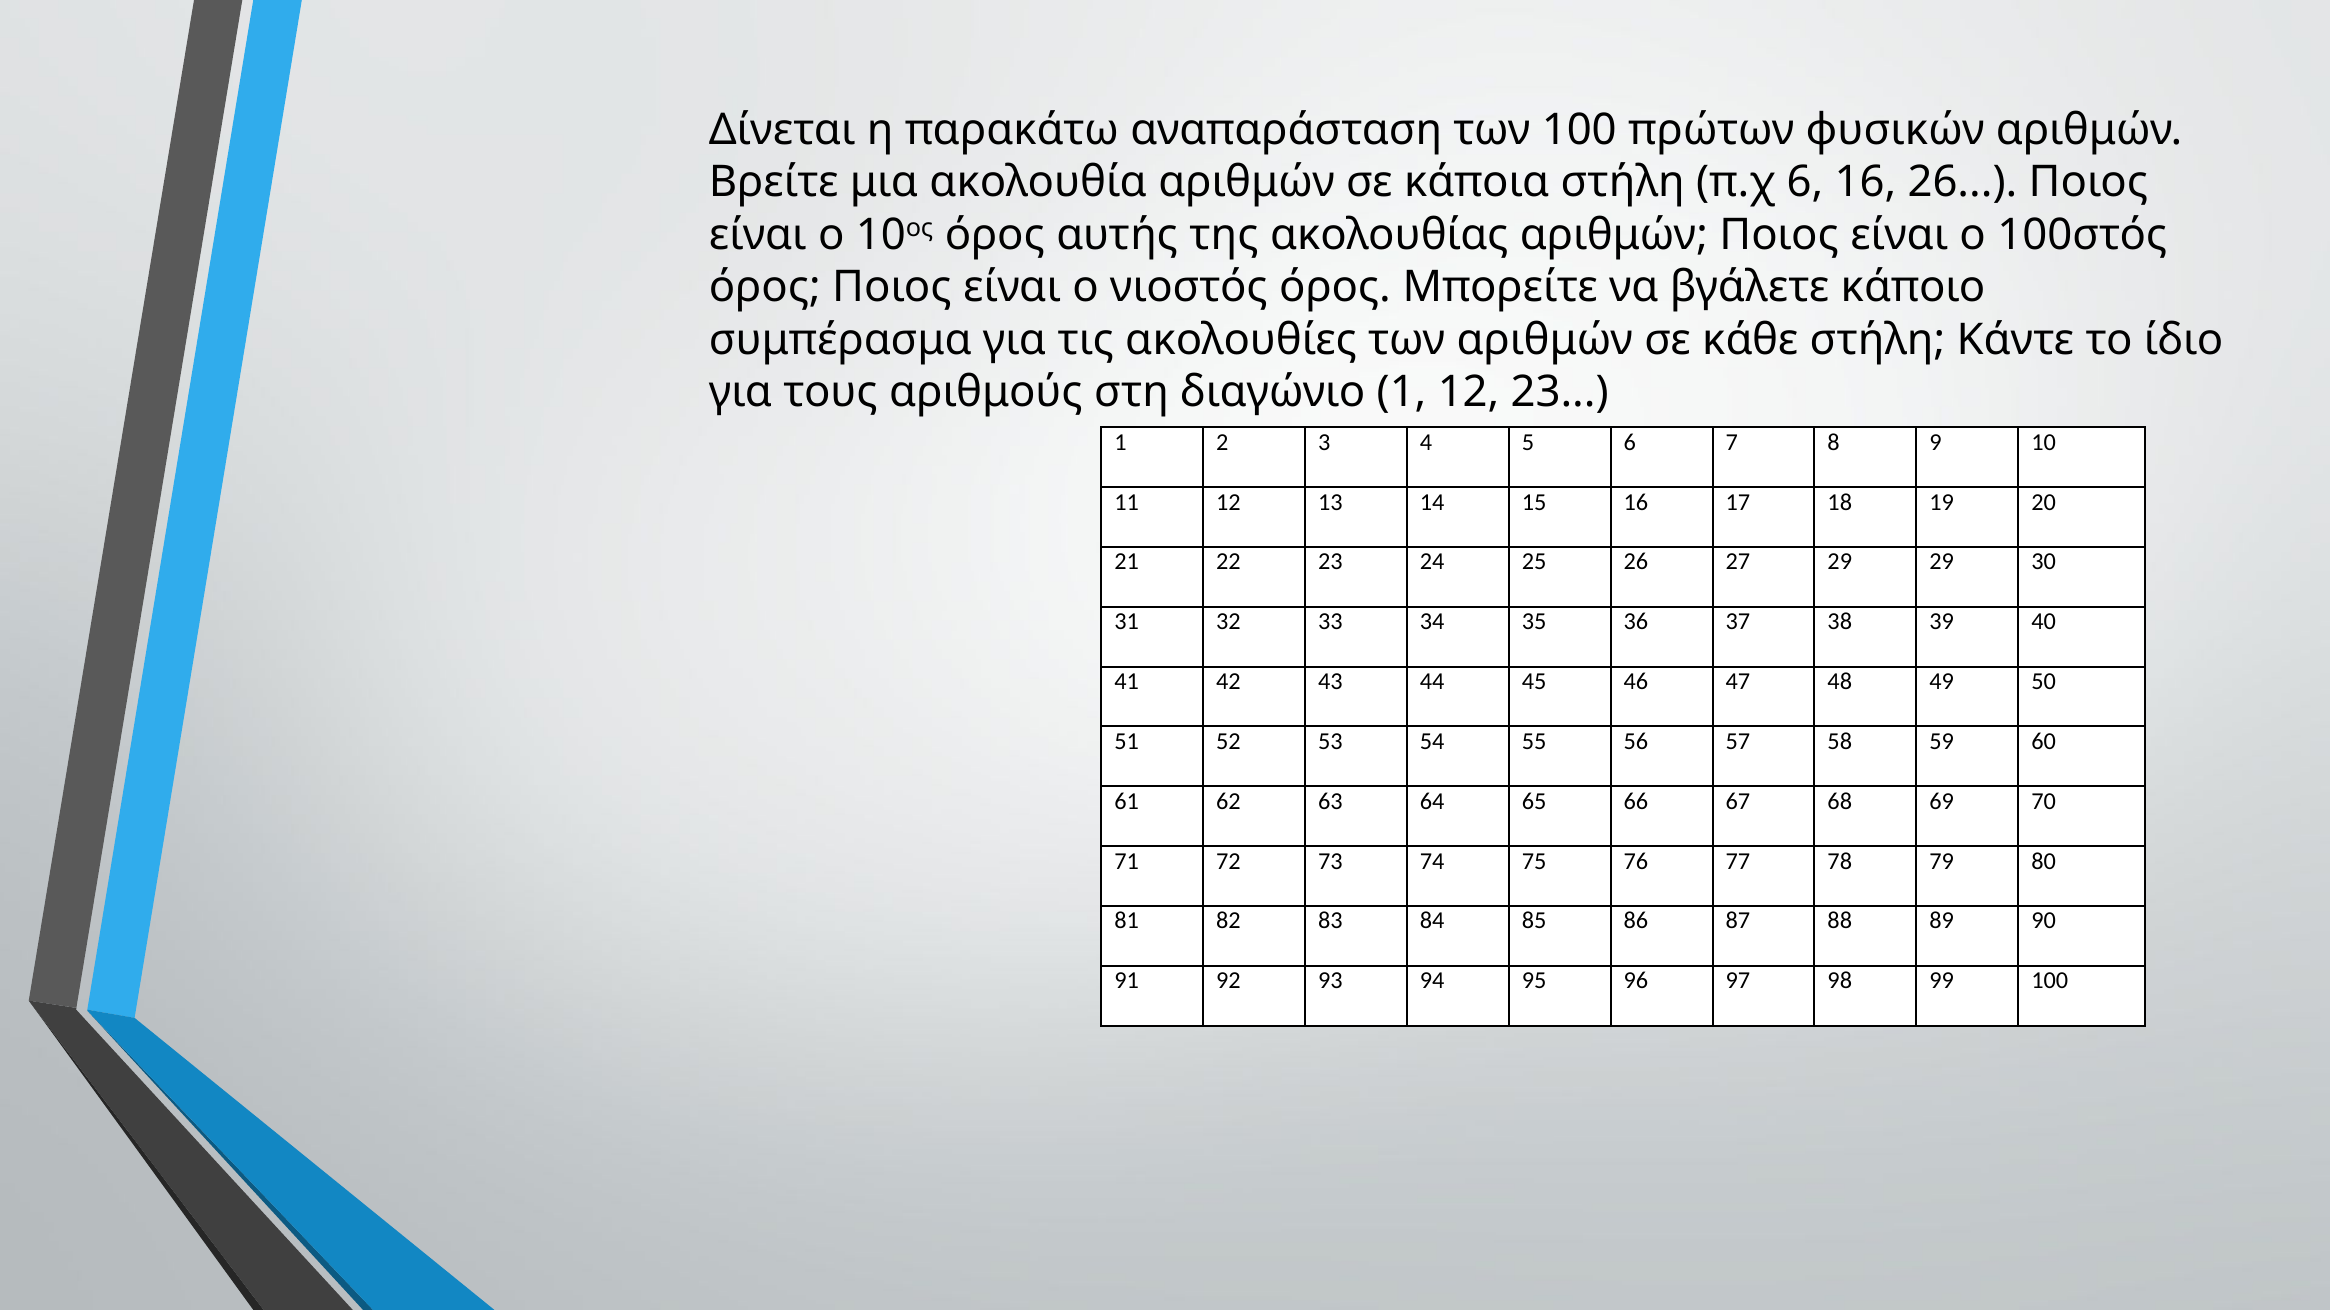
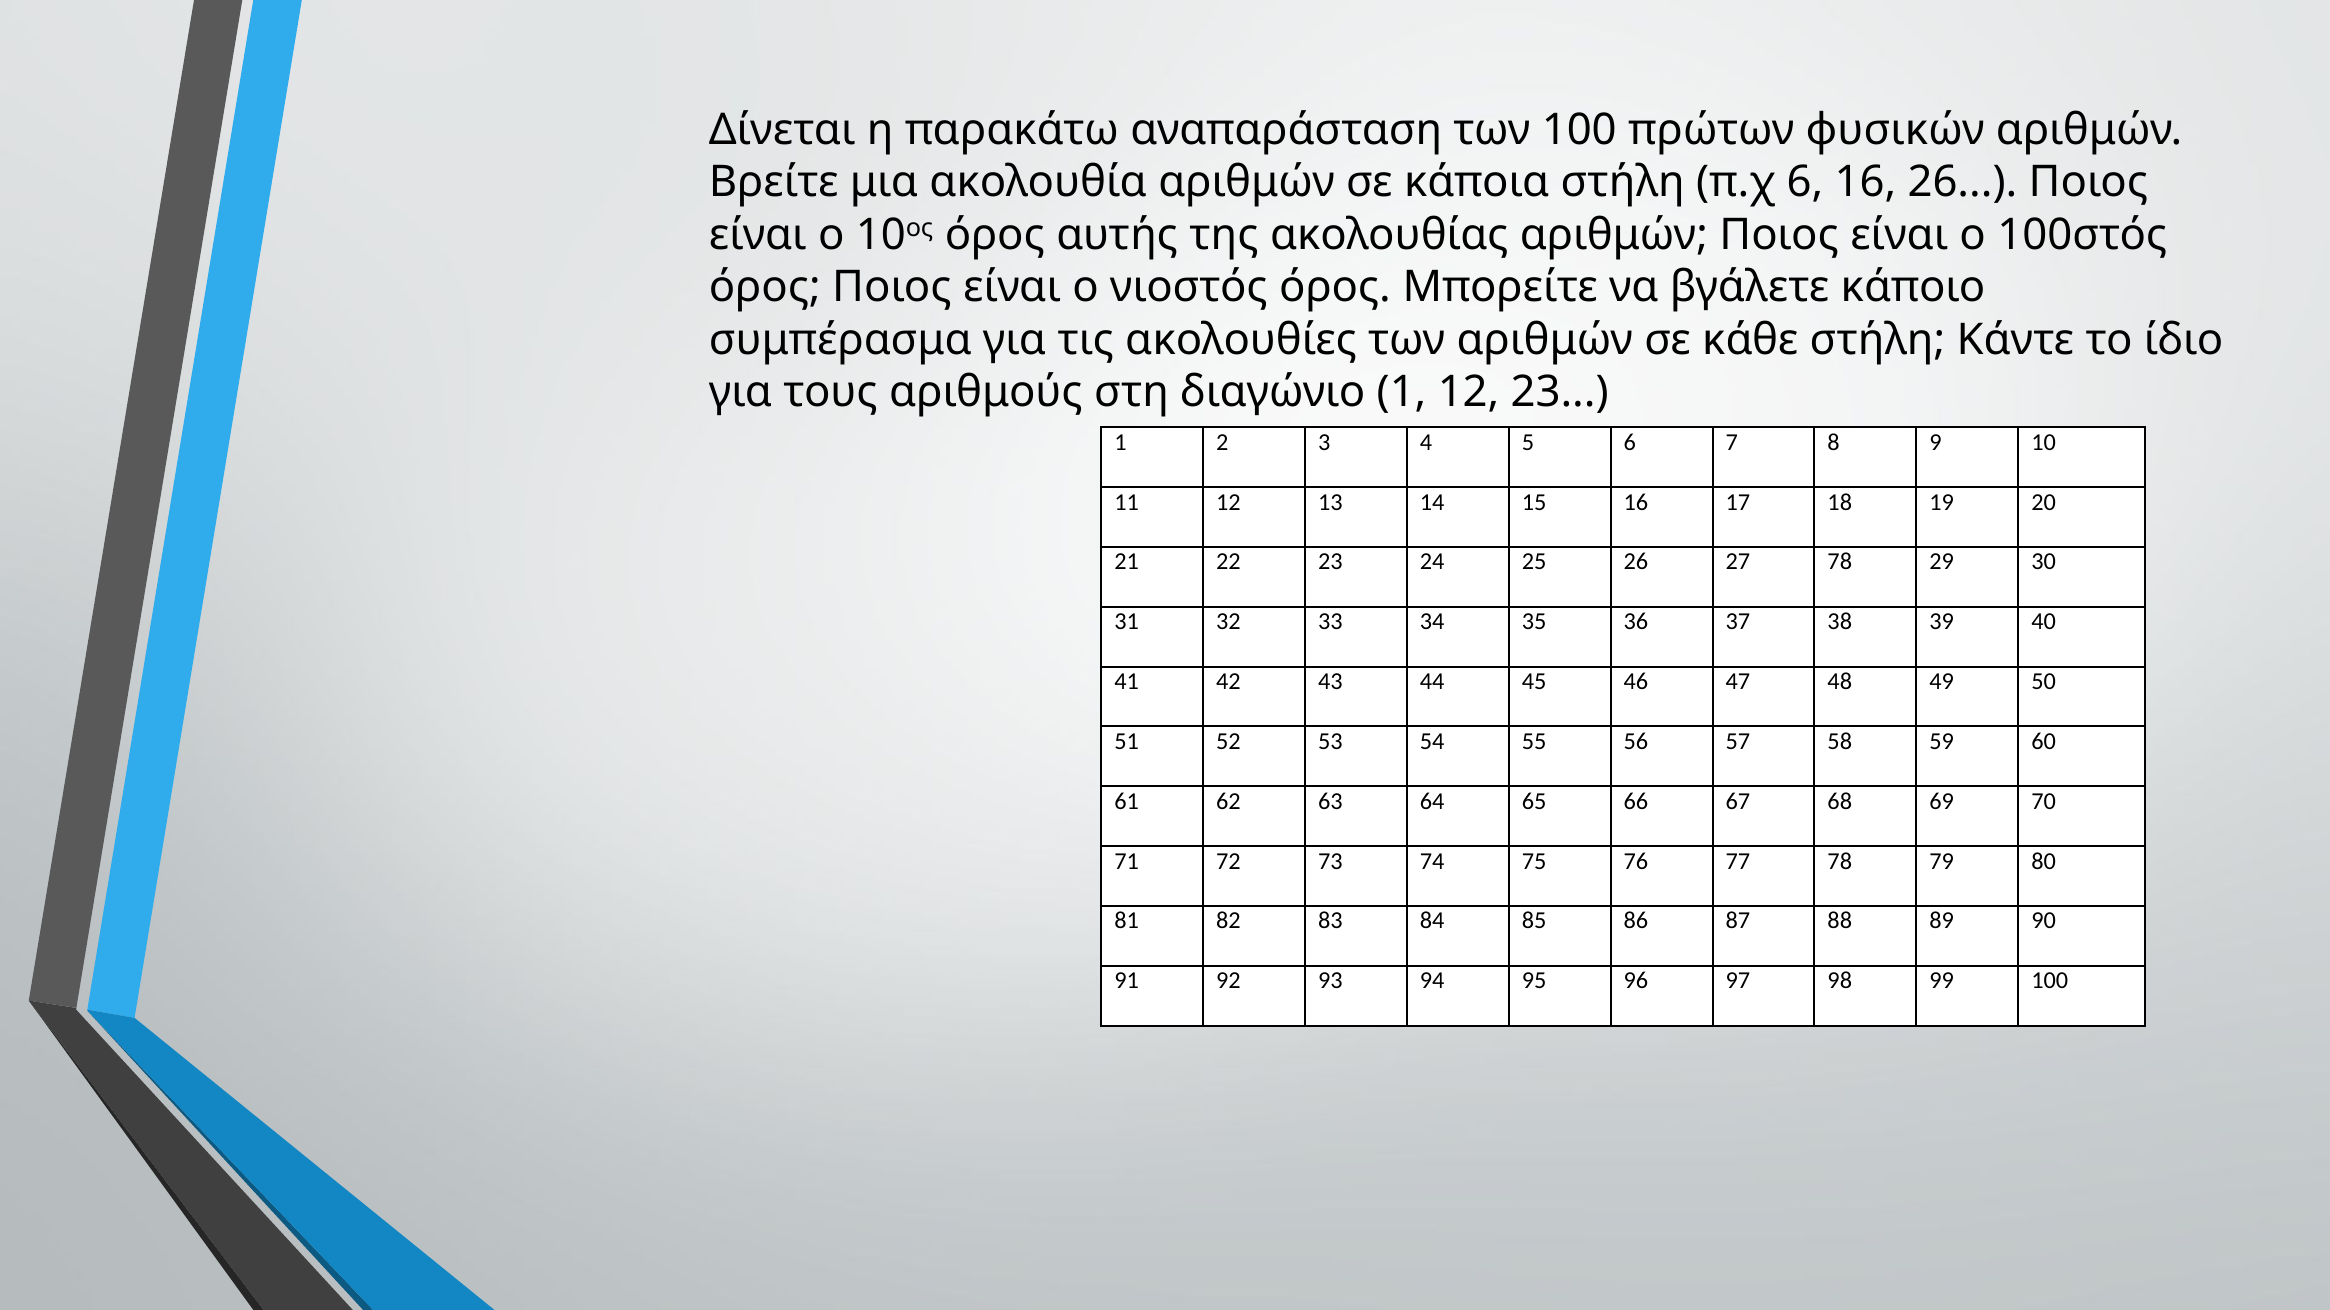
27 29: 29 -> 78 (1840, 562)
